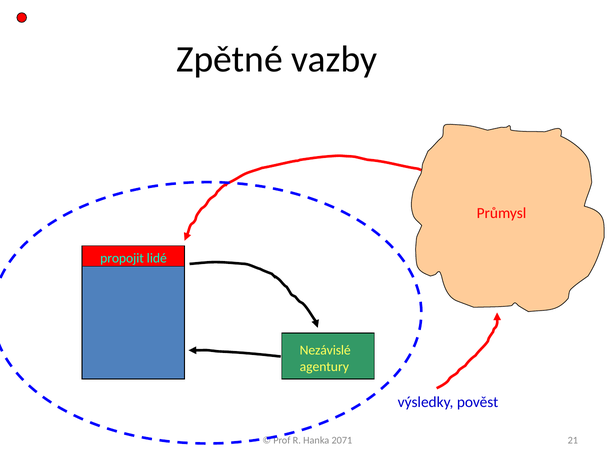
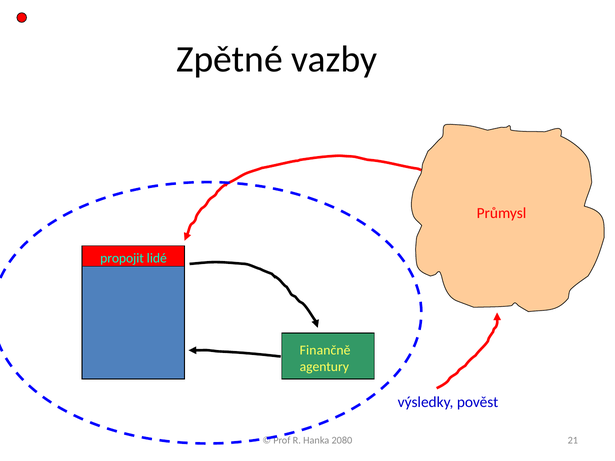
Nezávislé: Nezávislé -> Finančně (325, 350)
2071: 2071 -> 2080 (342, 440)
